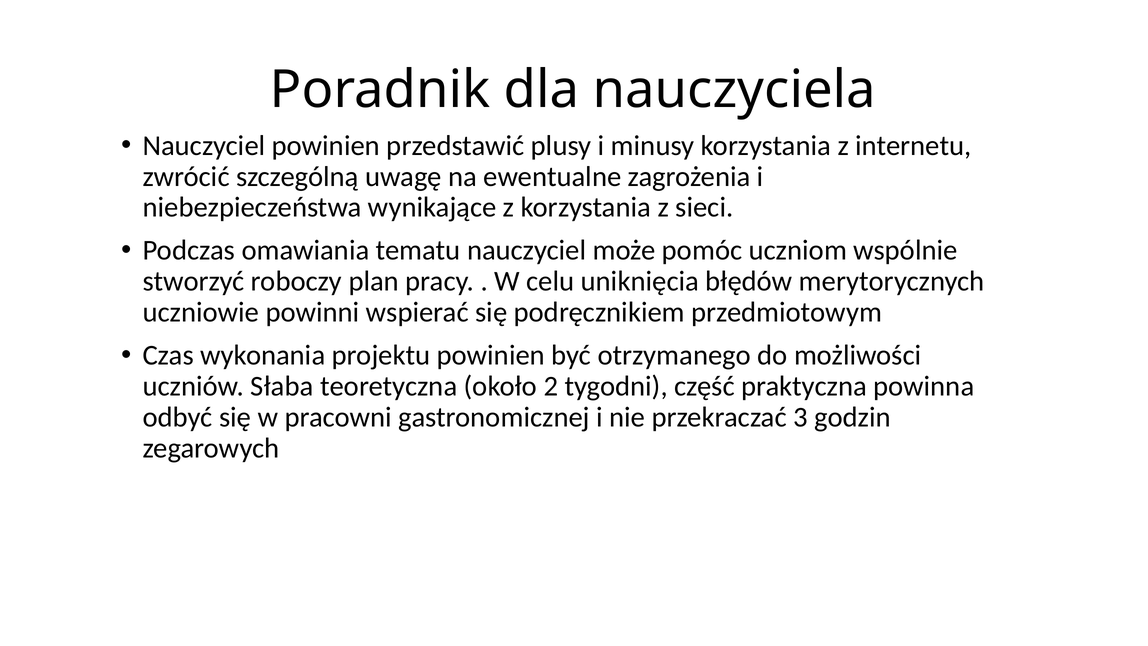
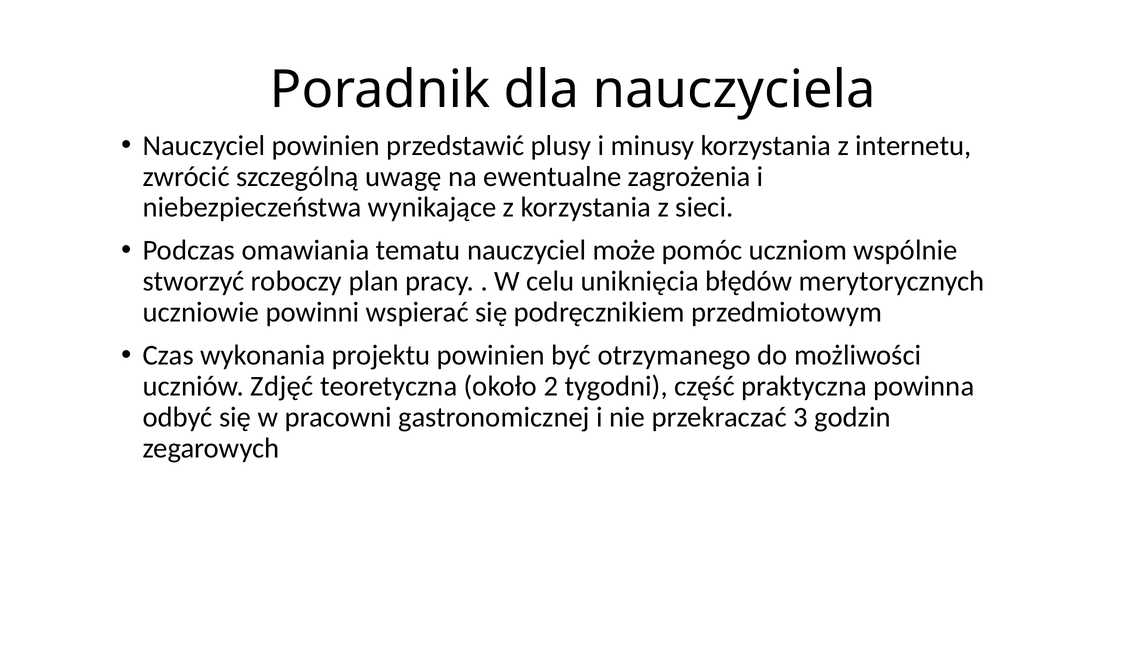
Słaba: Słaba -> Zdjęć (282, 386)
